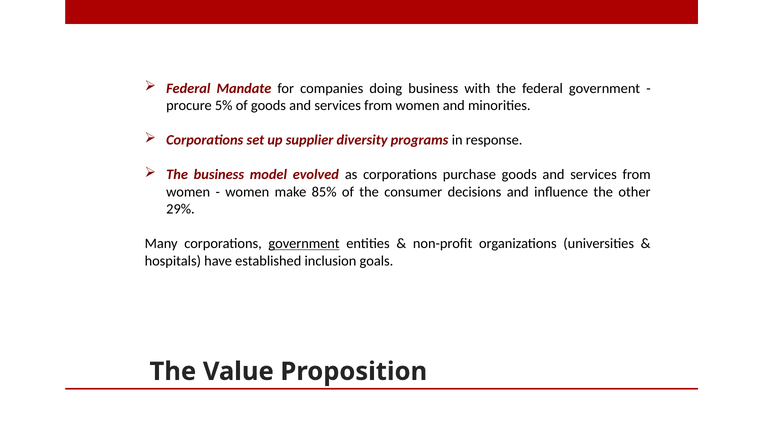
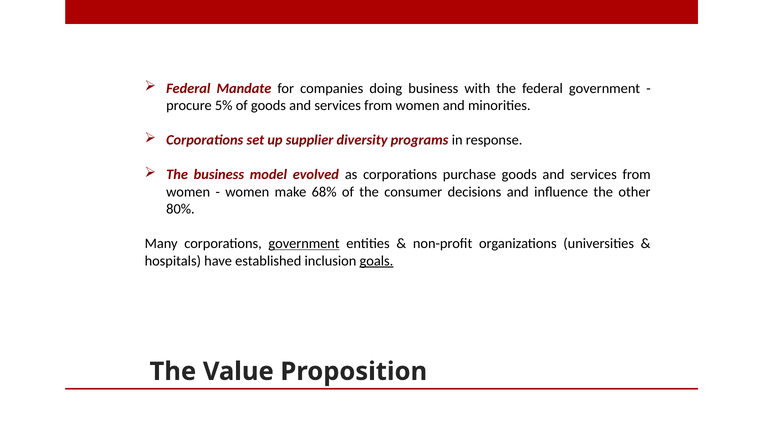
85%: 85% -> 68% (324, 192)
29%: 29% -> 80% (180, 209)
goals underline: none -> present (376, 261)
